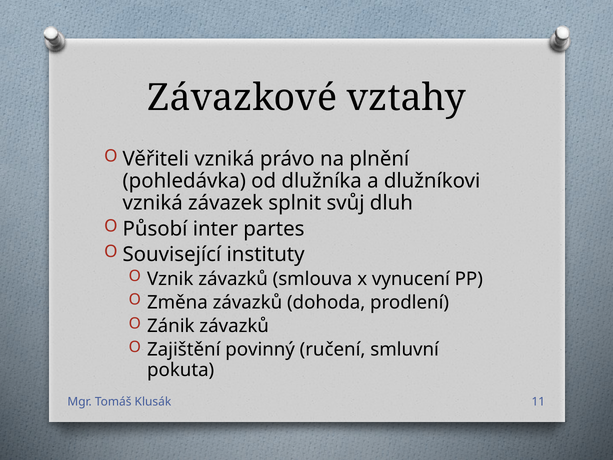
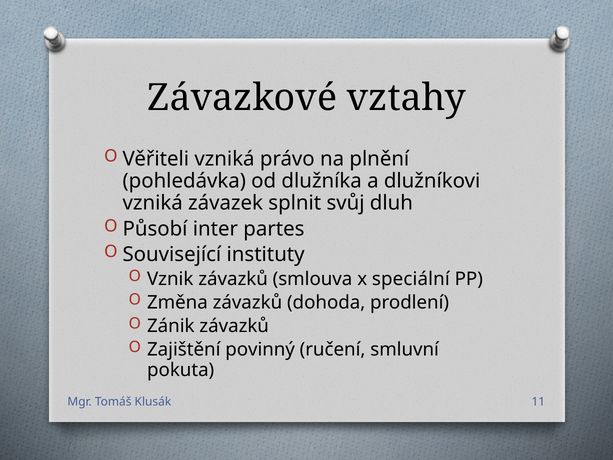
vynucení: vynucení -> speciální (411, 279)
